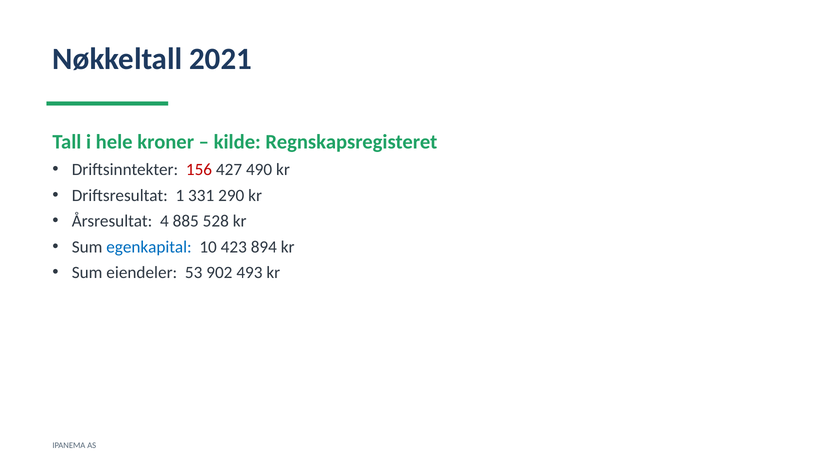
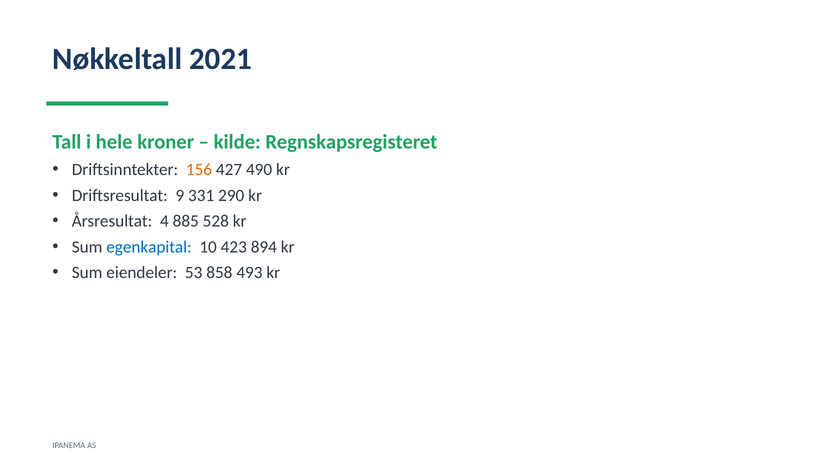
156 colour: red -> orange (199, 170)
1: 1 -> 9 (180, 195)
902: 902 -> 858 (219, 273)
